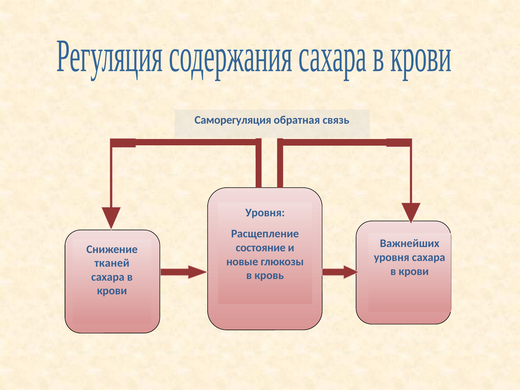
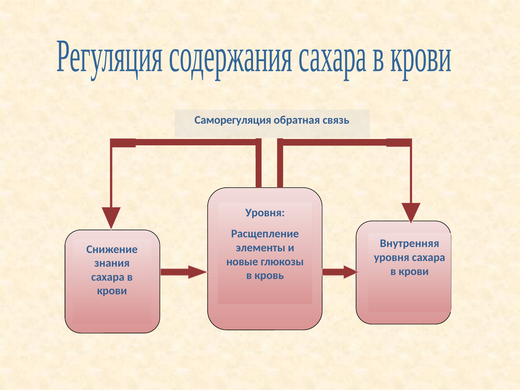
Важнейших: Важнейших -> Внутренняя (410, 243)
состояние: состояние -> элементы (261, 248)
тканей: тканей -> знания (112, 263)
